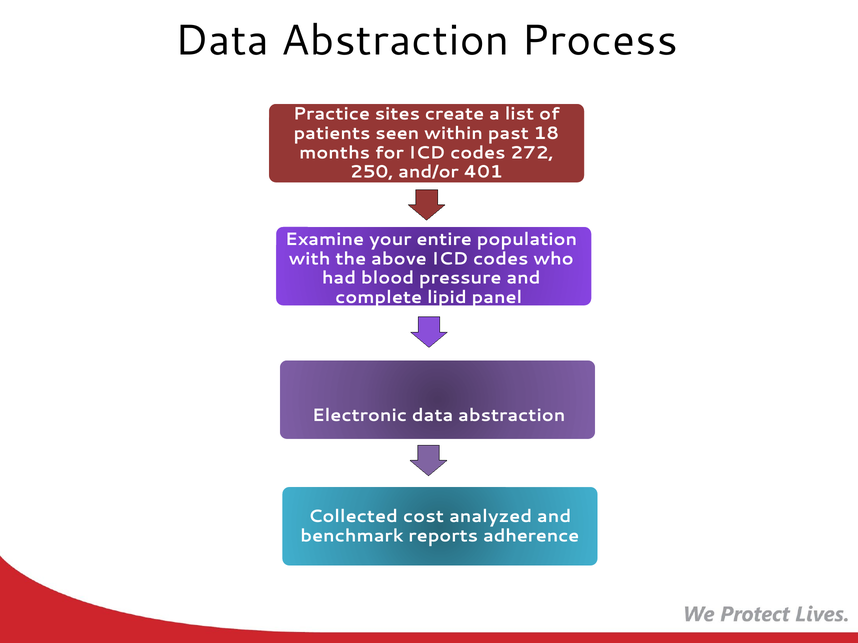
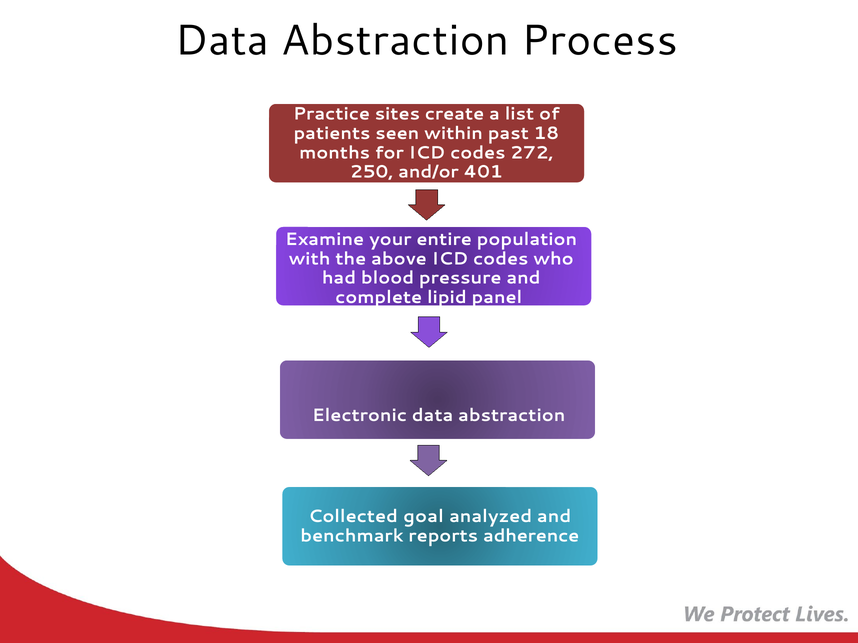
cost: cost -> goal (423, 517)
